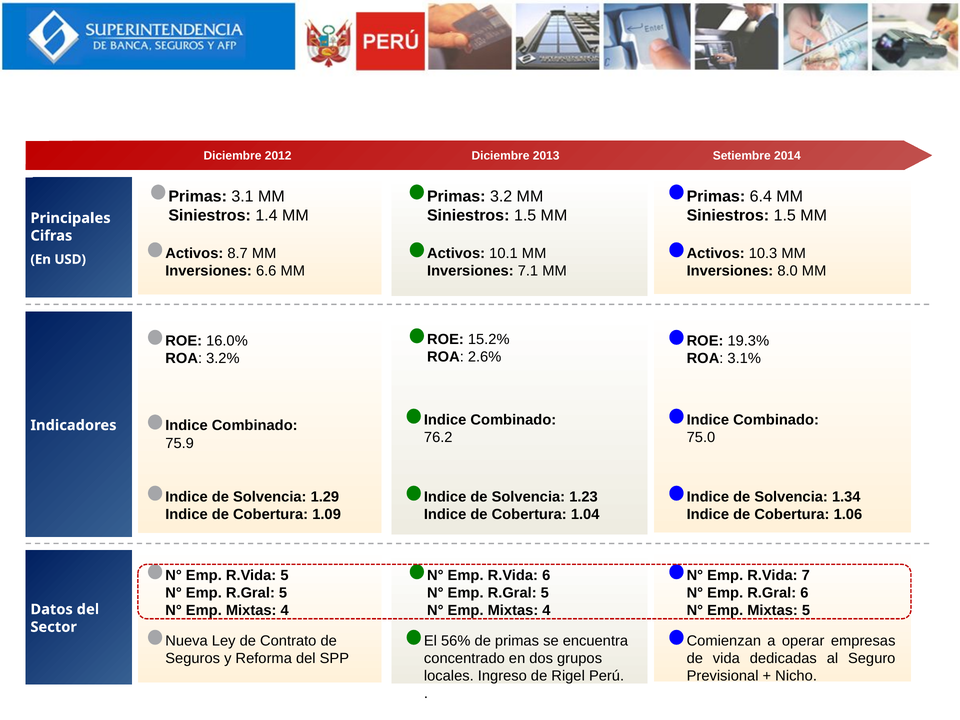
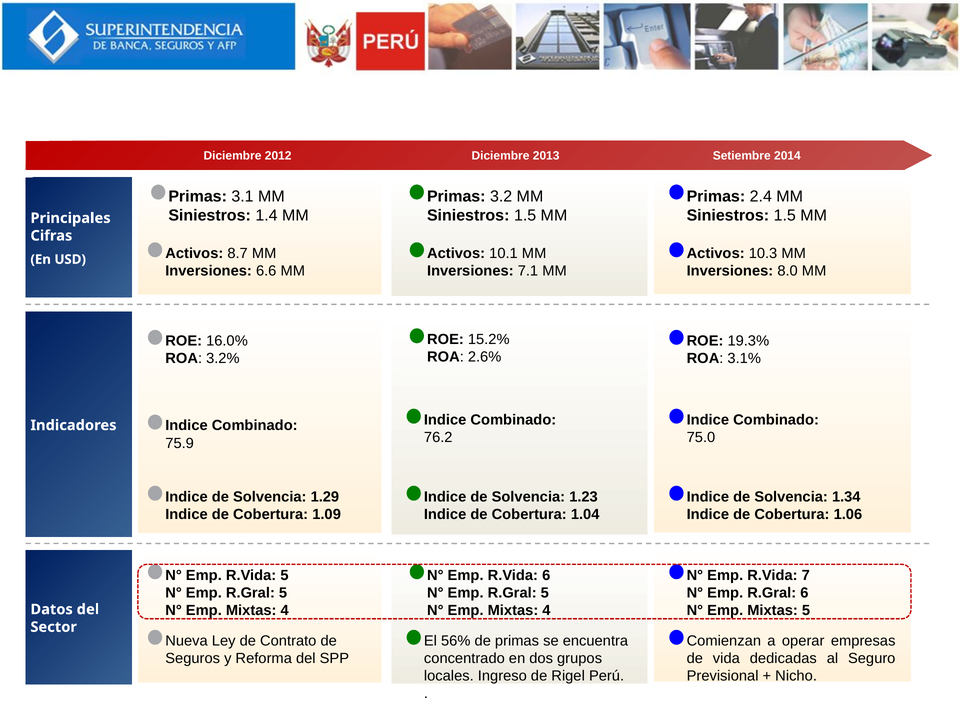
6.4: 6.4 -> 2.4 (761, 196)
